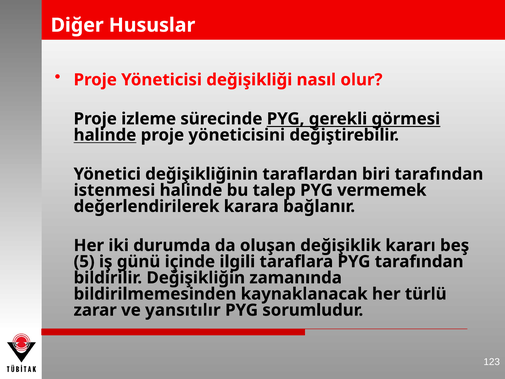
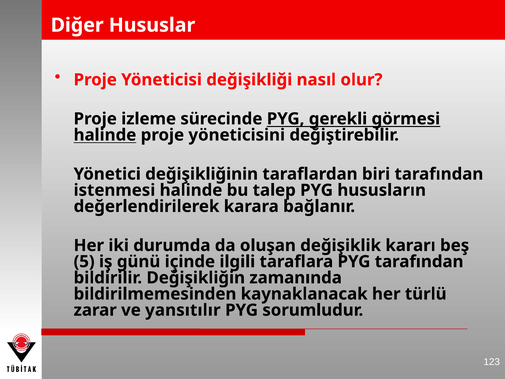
vermemek: vermemek -> hususların (382, 190)
